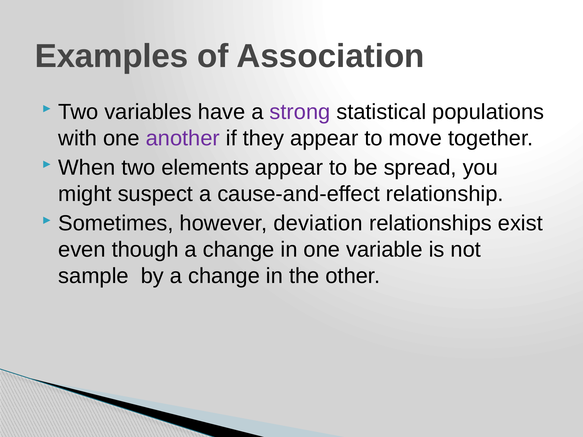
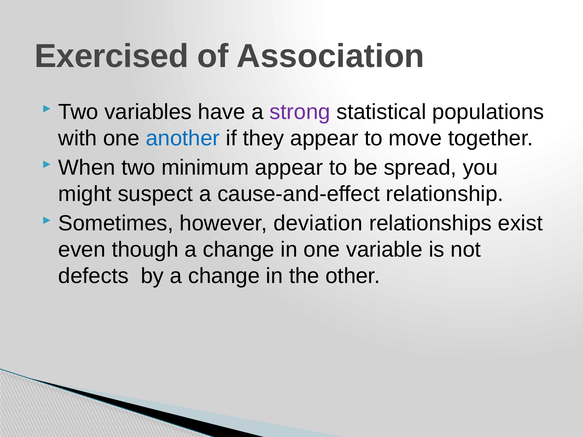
Examples: Examples -> Exercised (112, 56)
another colour: purple -> blue (183, 138)
elements: elements -> minimum (205, 168)
sample: sample -> defects (93, 276)
